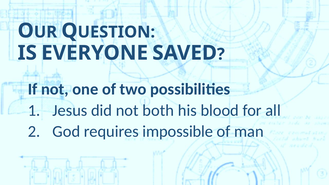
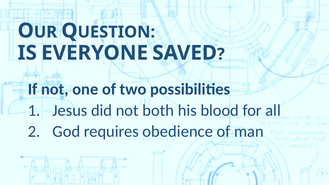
impossible: impossible -> obedience (178, 132)
